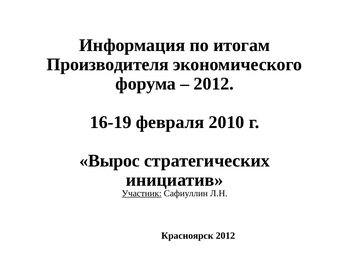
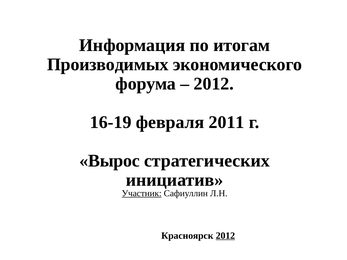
Производителя: Производителя -> Производимых (108, 65)
2010: 2010 -> 2011 (227, 122)
2012 underline: none -> present (225, 236)
